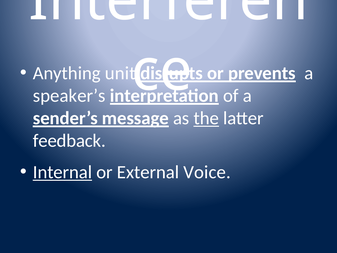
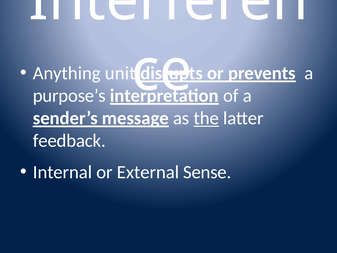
speaker’s: speaker’s -> purpose’s (69, 96)
Internal underline: present -> none (63, 172)
Voice: Voice -> Sense (207, 172)
